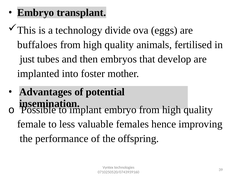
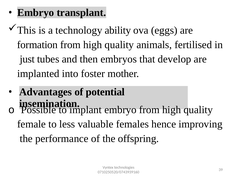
divide: divide -> ability (118, 30)
buffaloes: buffaloes -> formation (37, 45)
